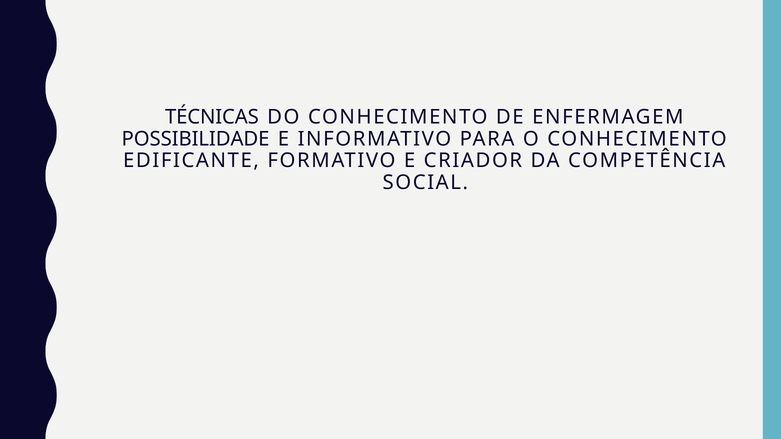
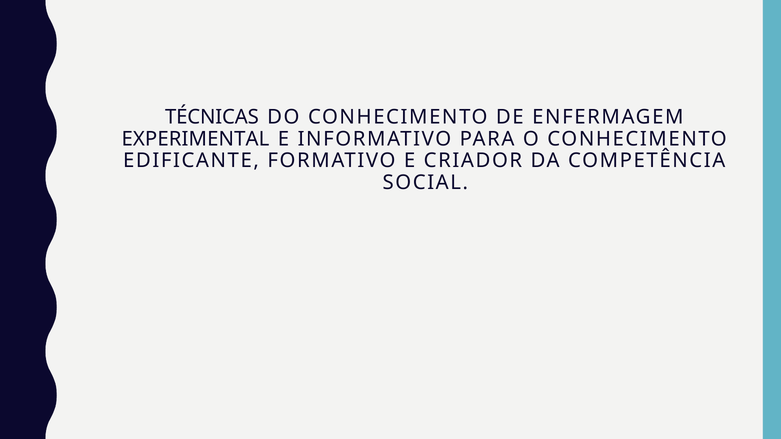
POSSIBILIDADE: POSSIBILIDADE -> EXPERIMENTAL (195, 139)
